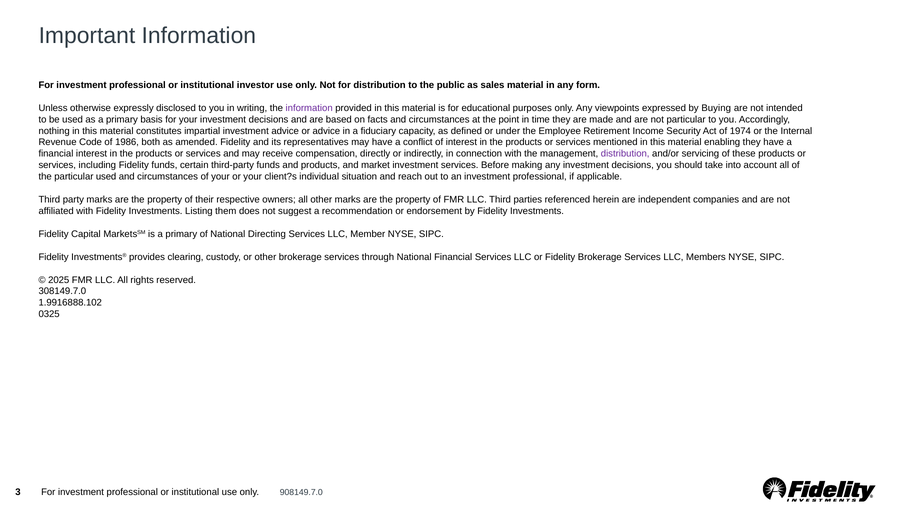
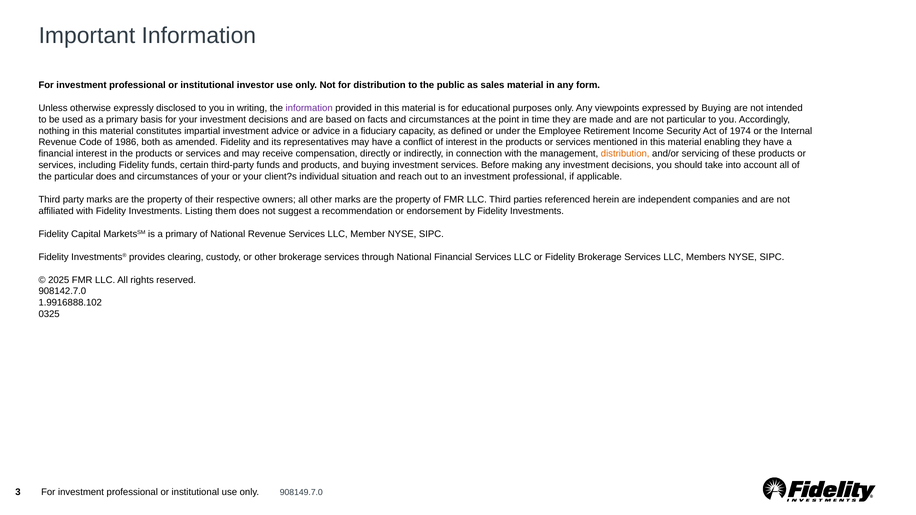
distribution colour: purple -> orange (625, 154)
and market: market -> buying (375, 165)
particular used: used -> does (106, 177)
National Directing: Directing -> Revenue (267, 234)
308149.7.0: 308149.7.0 -> 908142.7.0 (62, 291)
